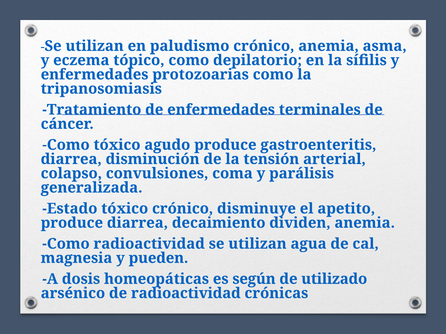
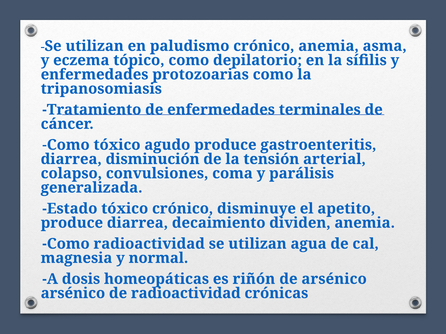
pueden: pueden -> normal (158, 258)
según: según -> riñón (254, 279)
de utilizado: utilizado -> arsénico (334, 279)
